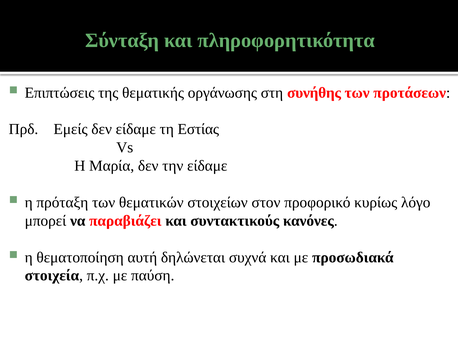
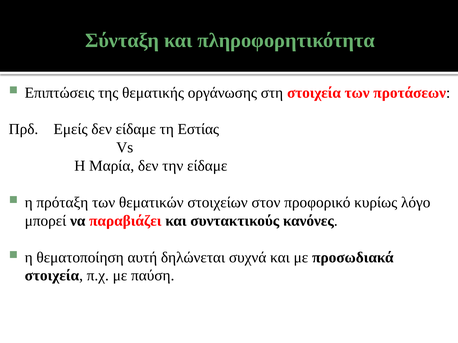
στη συνήθης: συνήθης -> στοιχεία (314, 93)
